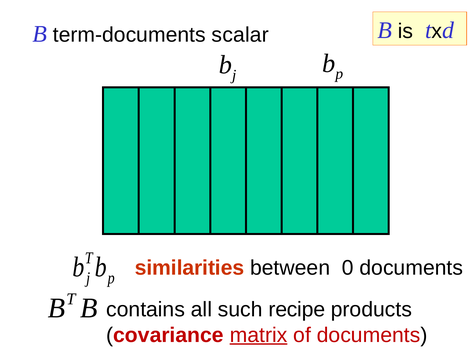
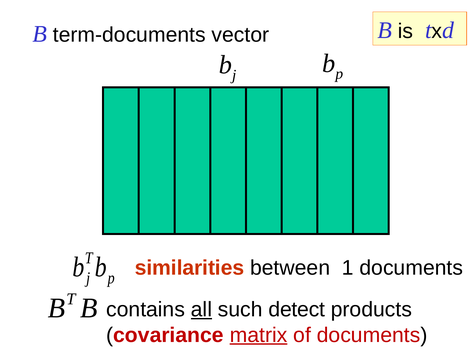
scalar: scalar -> vector (240, 35)
0: 0 -> 1 (348, 268)
all underline: none -> present (201, 310)
recipe: recipe -> detect (297, 310)
